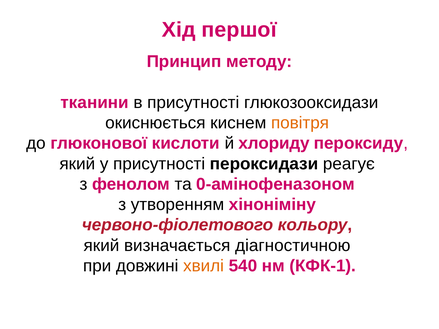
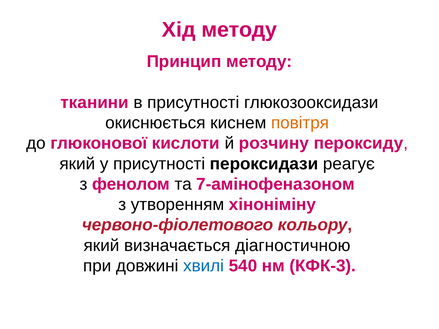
Хід першої: першої -> методу (239, 30)
хлориду: хлориду -> розчину (274, 143)
0-амінофеназоном: 0-амінофеназоном -> 7-амінофеназоном (276, 184)
хвилі colour: orange -> blue (204, 266)
КФК-1: КФК-1 -> КФК-3 (323, 266)
